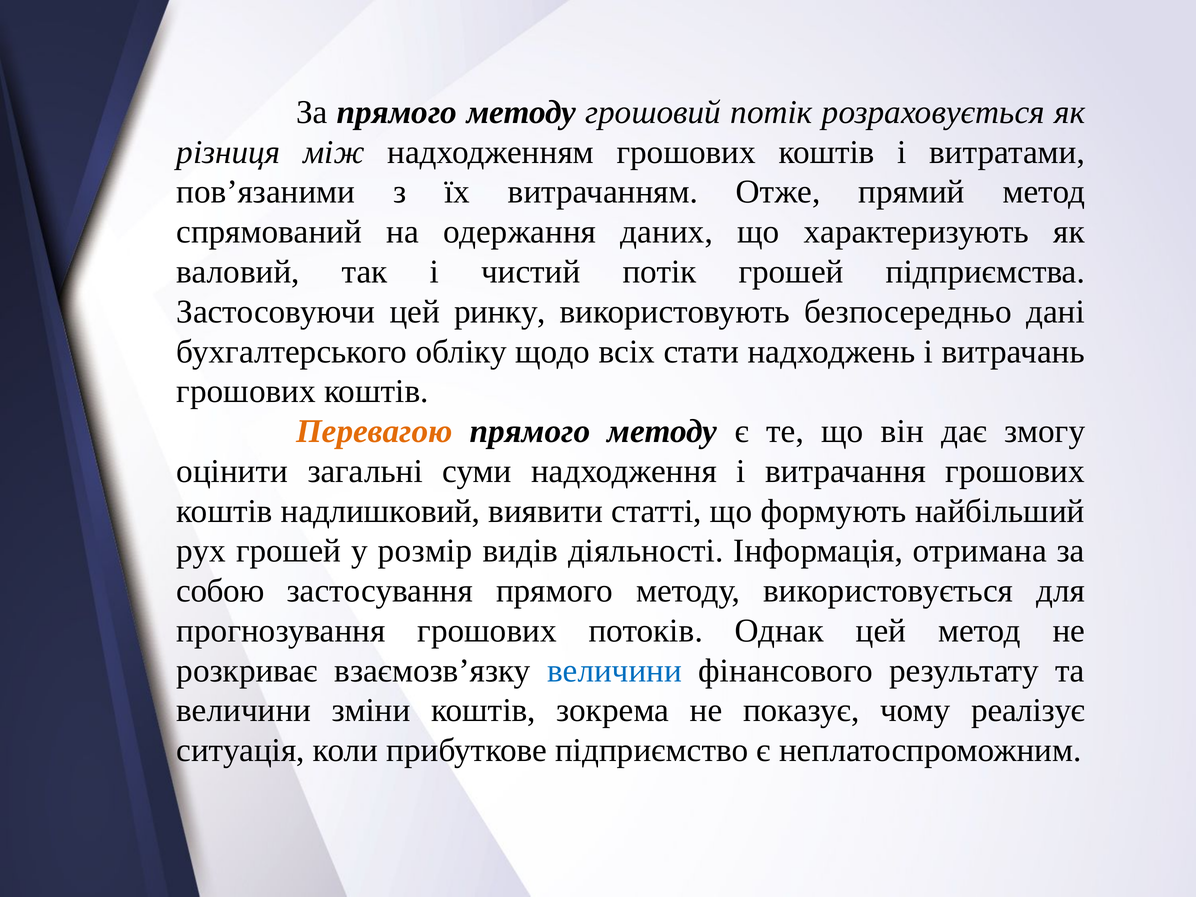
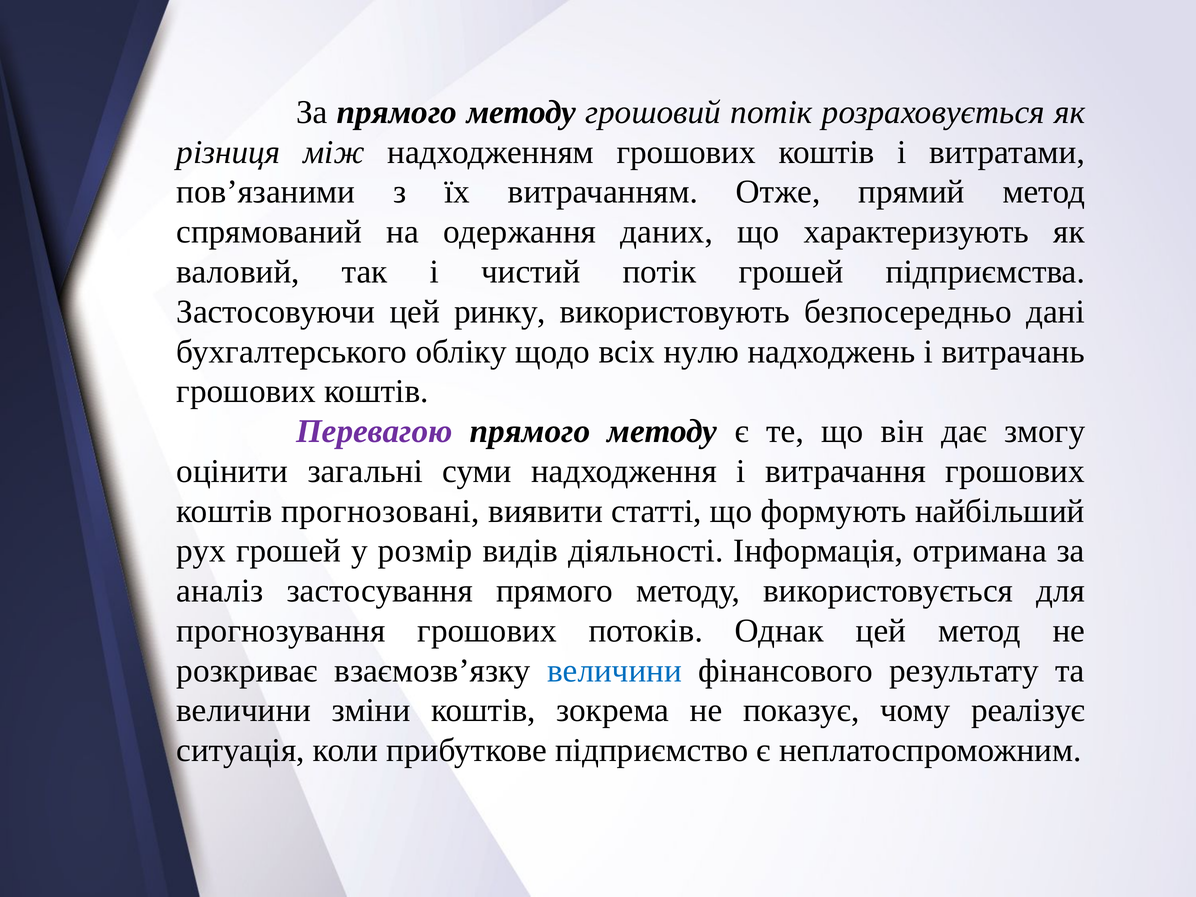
стати: стати -> нулю (701, 352)
Перевагою colour: orange -> purple (374, 431)
надлишковий: надлишковий -> прогнозовані (380, 511)
собою: собою -> аналіз (220, 591)
